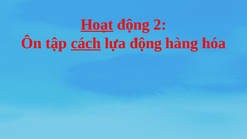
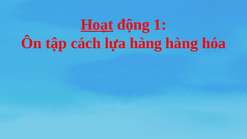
2: 2 -> 1 (160, 25)
cách underline: present -> none (86, 43)
lựa động: động -> hàng (146, 43)
